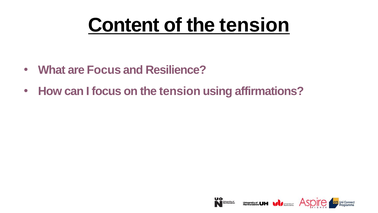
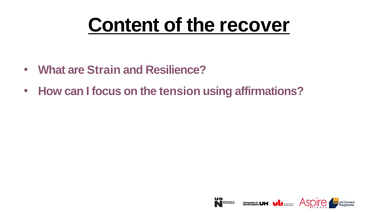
of the tension: tension -> recover (255, 25)
are Focus: Focus -> Strain (104, 70)
